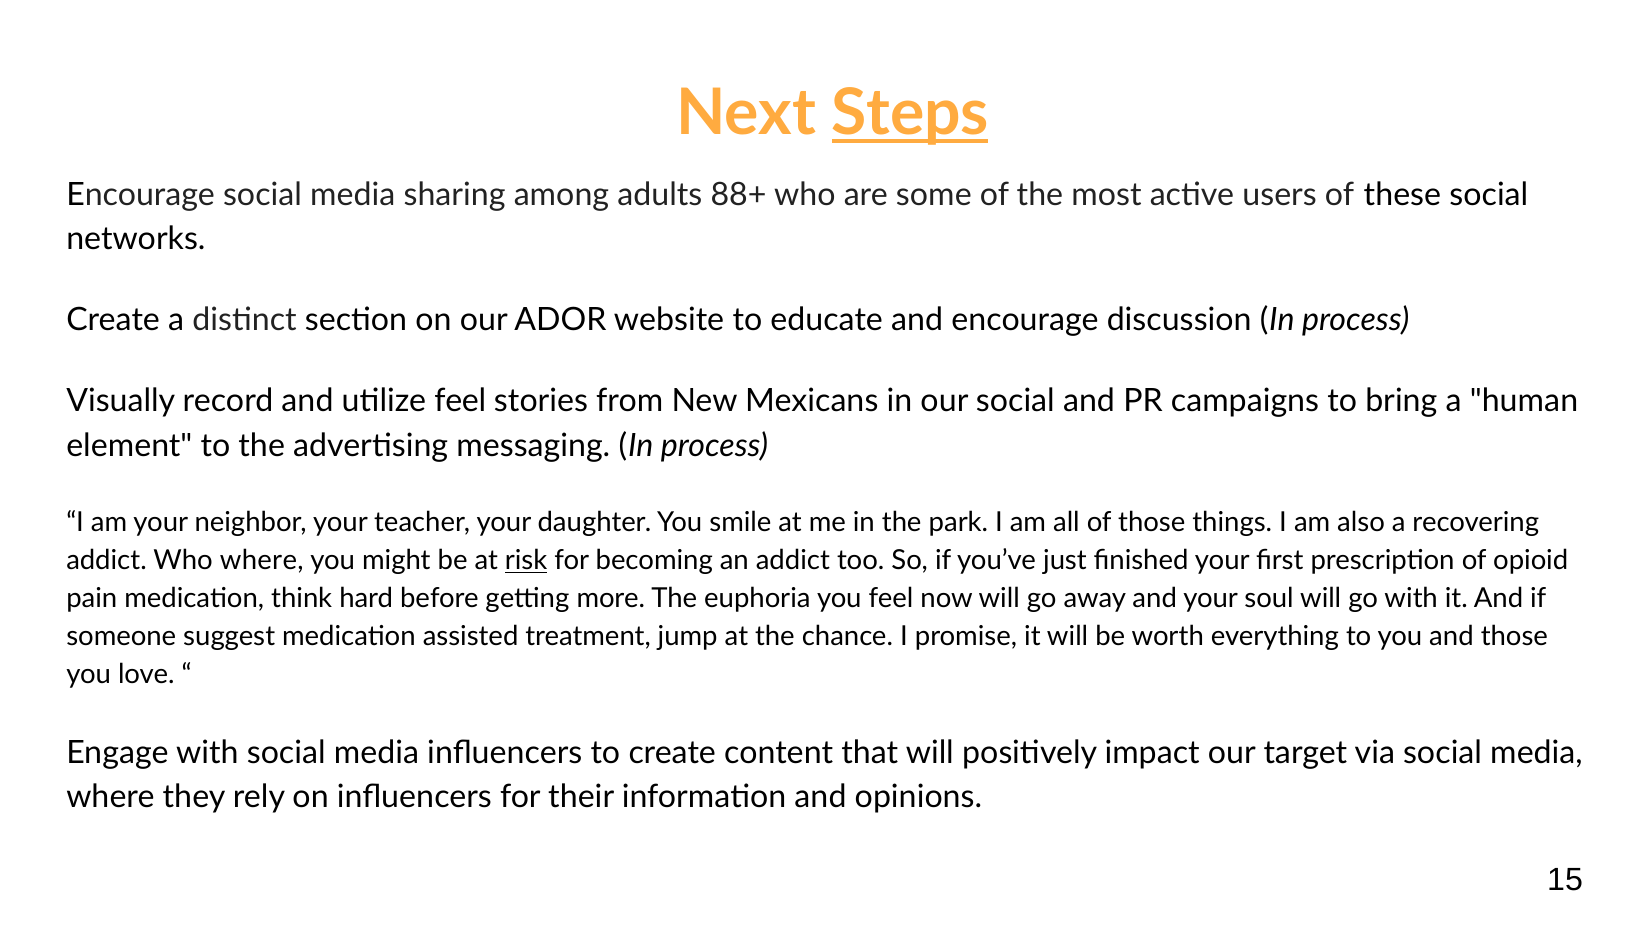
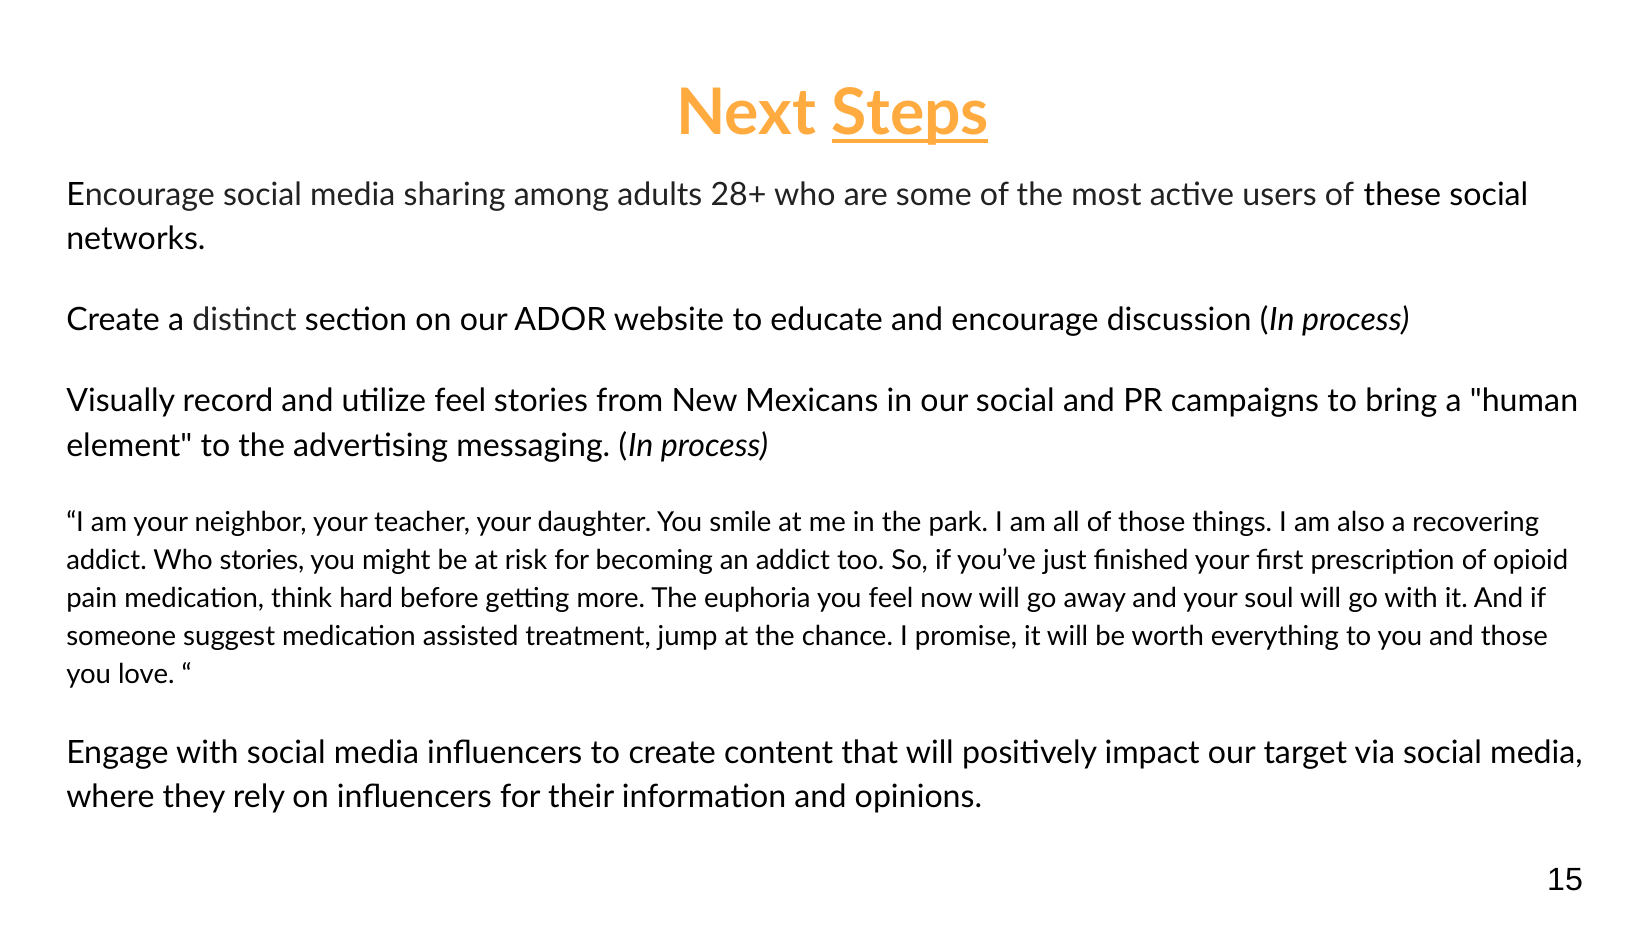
88+: 88+ -> 28+ (739, 195)
Who where: where -> stories (262, 561)
risk underline: present -> none (526, 561)
